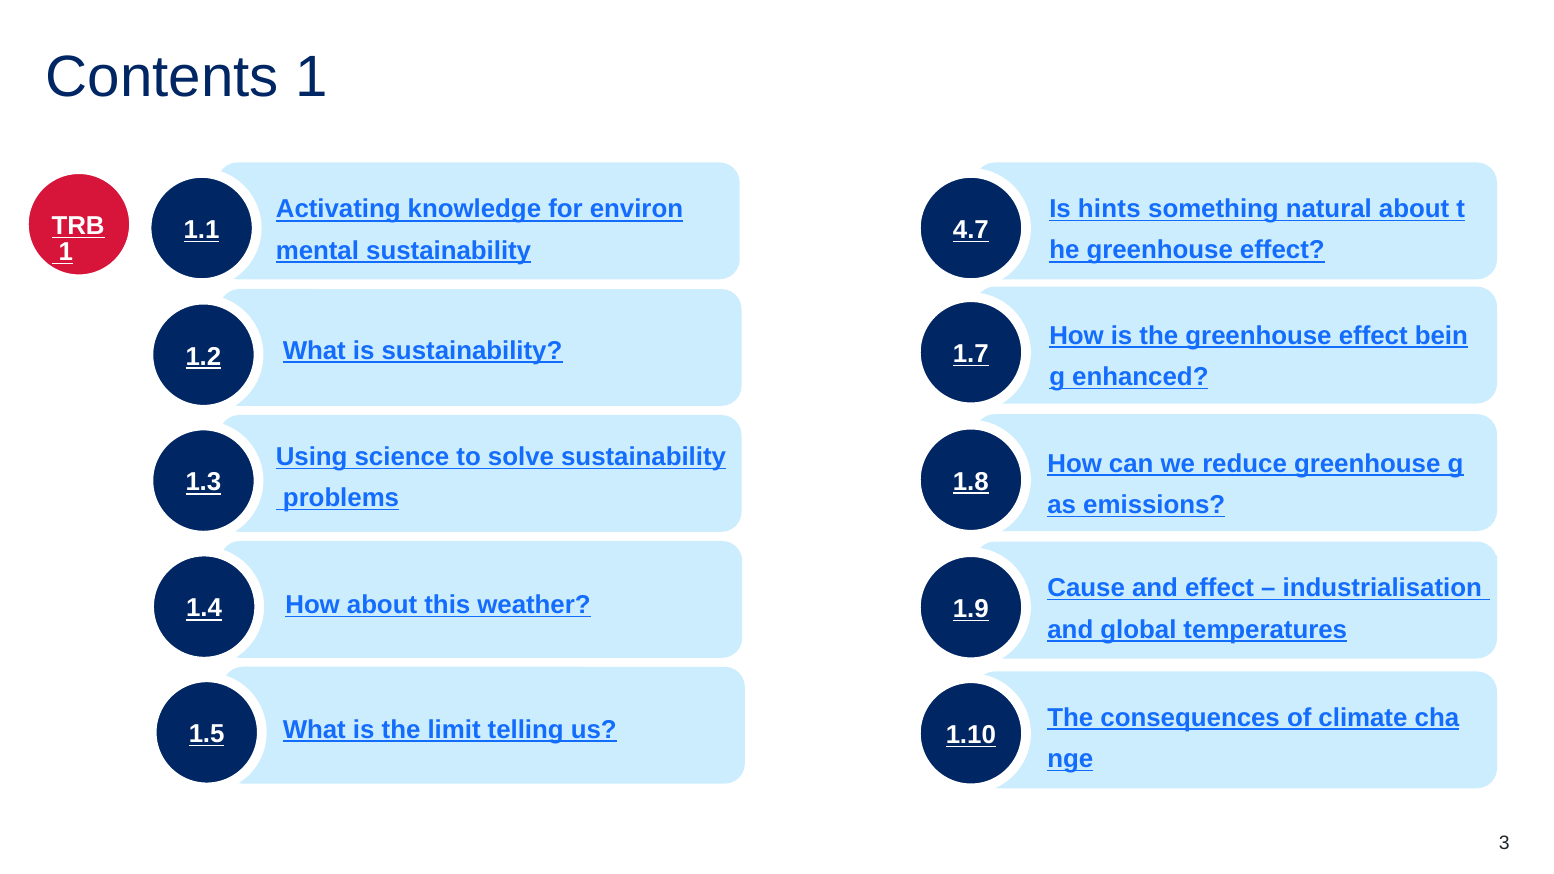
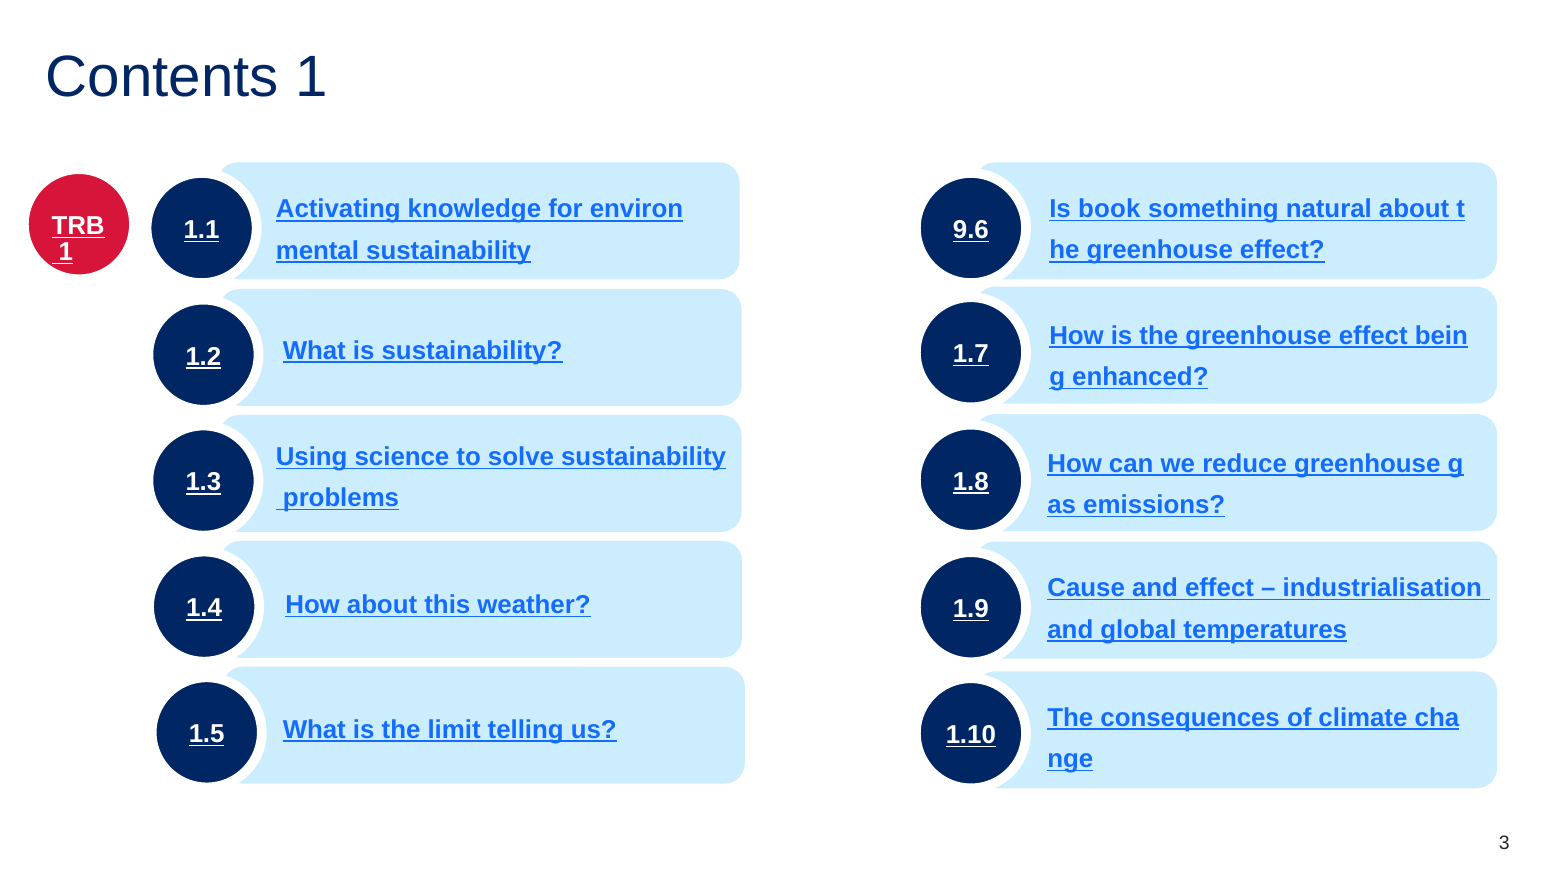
hints: hints -> book (1109, 209)
4.7: 4.7 -> 9.6 (971, 230)
